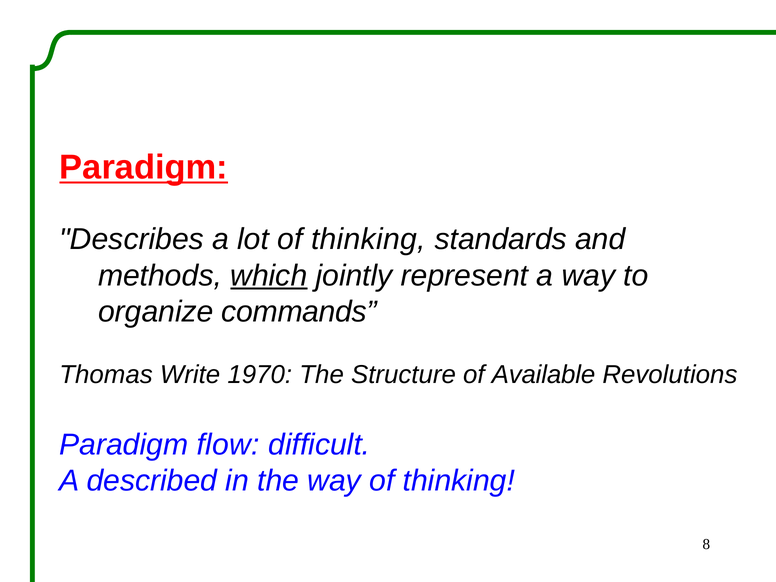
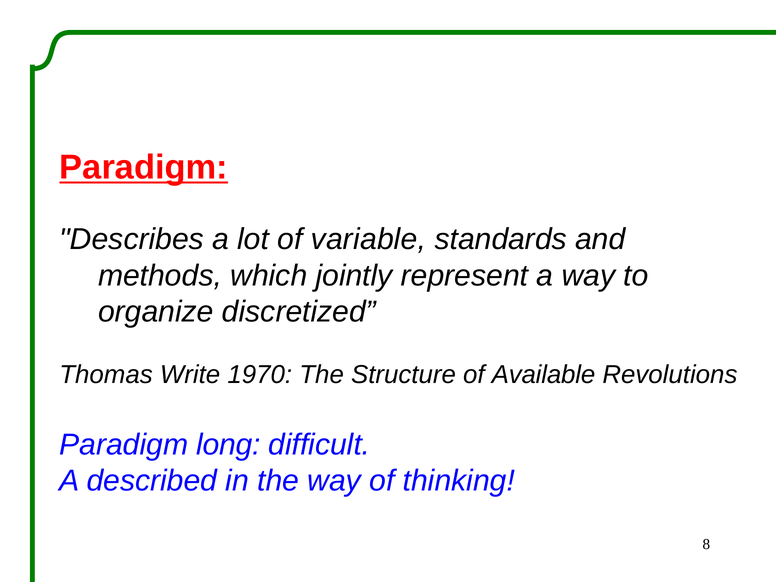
lot of thinking: thinking -> variable (368, 239)
which underline: present -> none (269, 276)
commands: commands -> discretized (299, 312)
flow: flow -> long (228, 445)
